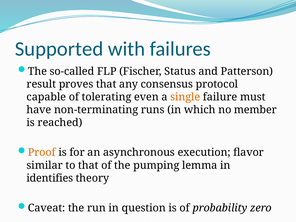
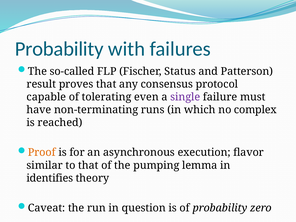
Supported: Supported -> Probability (59, 49)
single colour: orange -> purple (185, 97)
member: member -> complex (255, 110)
